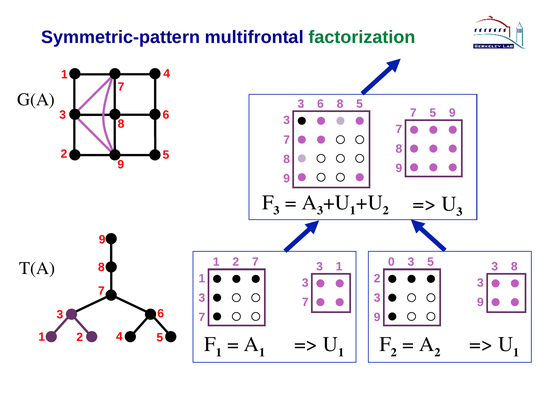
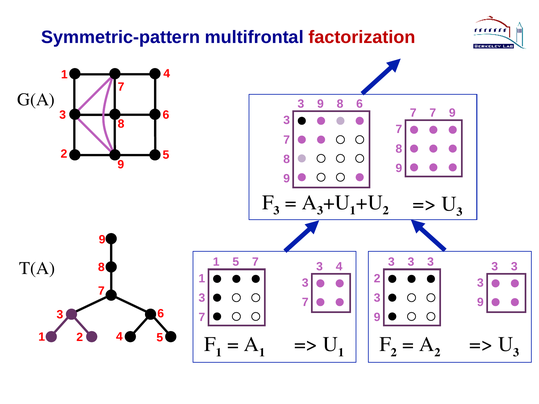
factorization colour: green -> red (362, 37)
6: 6 -> 9 (320, 104)
5: 5 -> 6 (360, 104)
7 5: 5 -> 7 (433, 113)
2: 2 -> 5 (236, 262)
1: 1 -> 4 (339, 267)
8: 8 -> 3 (514, 267)
T(A 0: 0 -> 3 (391, 262)
5: 5 -> 3 (431, 262)
1: 1 -> 3 (516, 353)
